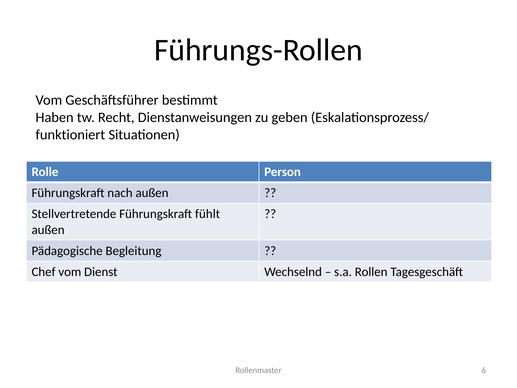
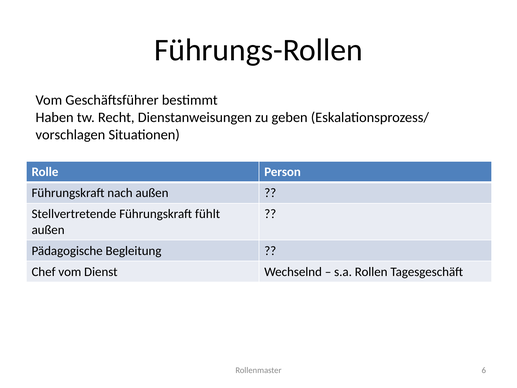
funktioniert: funktioniert -> vorschlagen (70, 135)
